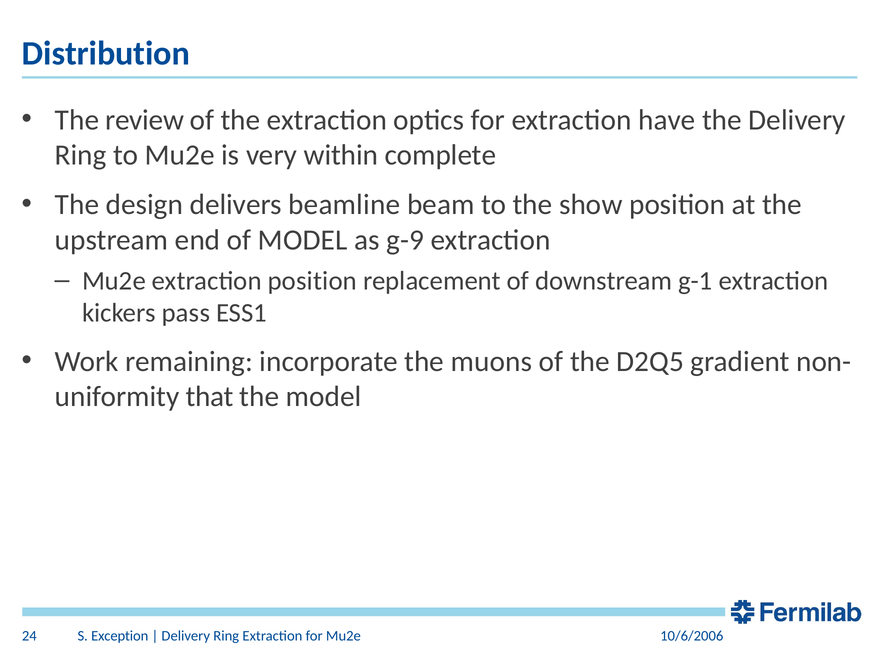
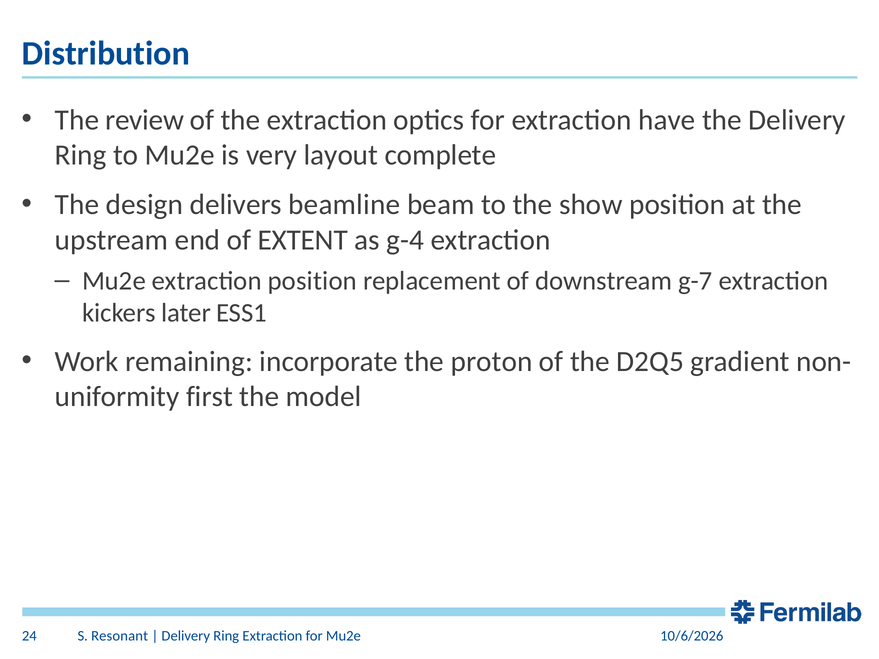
within: within -> layout (341, 155)
of MODEL: MODEL -> EXTENT (303, 240)
g-9: g-9 -> g-4 (405, 240)
g-1: g-1 -> g-7 (695, 281)
pass: pass -> later (186, 313)
muons: muons -> proton (492, 362)
that: that -> first (209, 397)
Exception: Exception -> Resonant (120, 636)
10/6/2006: 10/6/2006 -> 10/6/2026 (692, 636)
